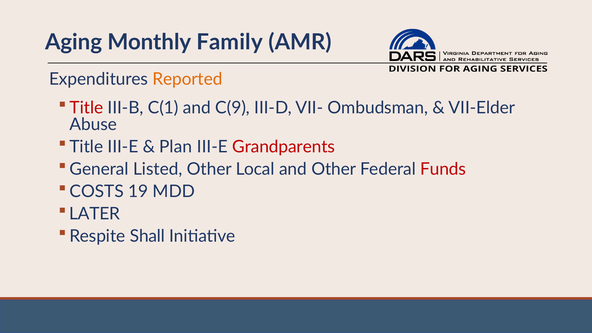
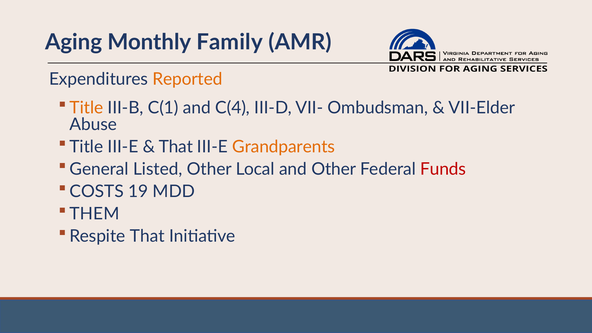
Title colour: red -> orange (86, 108)
C(9: C(9 -> C(4 (233, 108)
Plan: Plan -> That (176, 147)
Grandparents colour: red -> orange (284, 147)
LATER: LATER -> THEM (94, 214)
Respite Shall: Shall -> That (147, 236)
